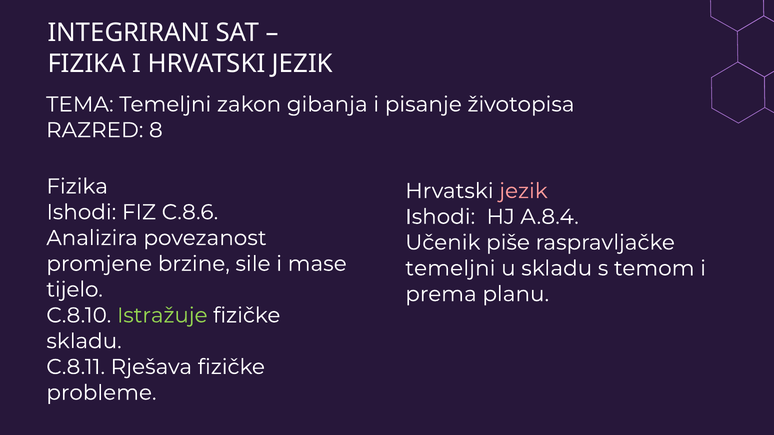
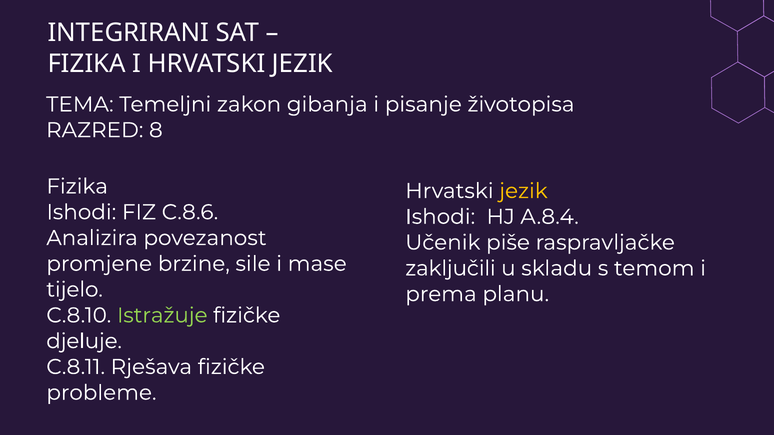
jezik colour: pink -> yellow (523, 191)
temeljni: temeljni -> zaključili (450, 269)
skladu: skladu -> djeluje (84, 341)
